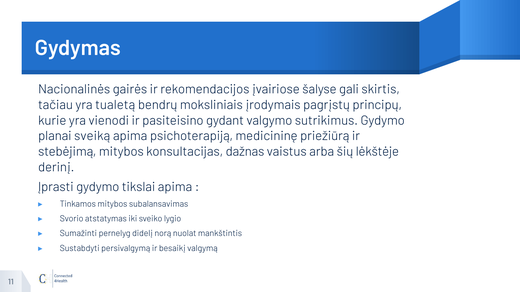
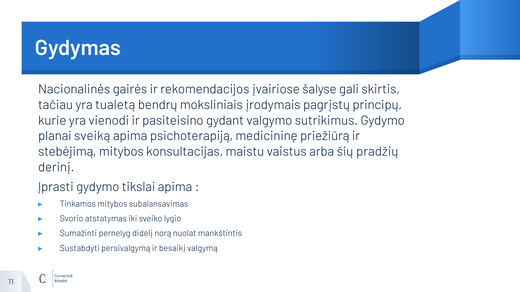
dažnas: dažnas -> maistu (245, 152)
lėkštėje: lėkštėje -> pradžių (377, 152)
